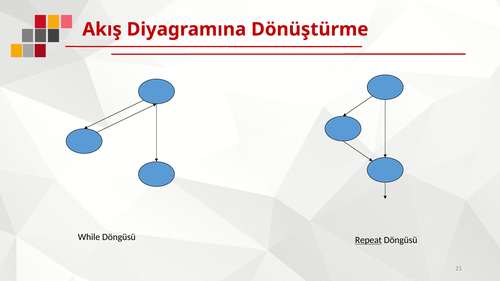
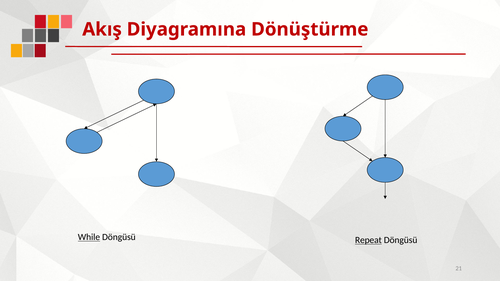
While underline: none -> present (89, 237)
